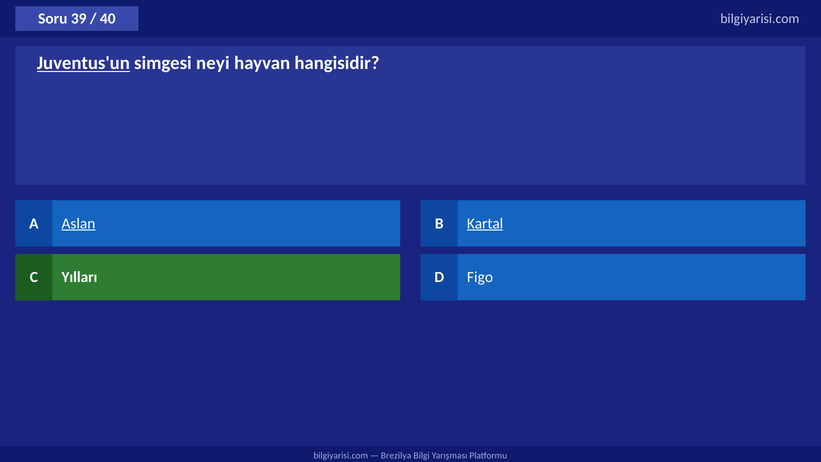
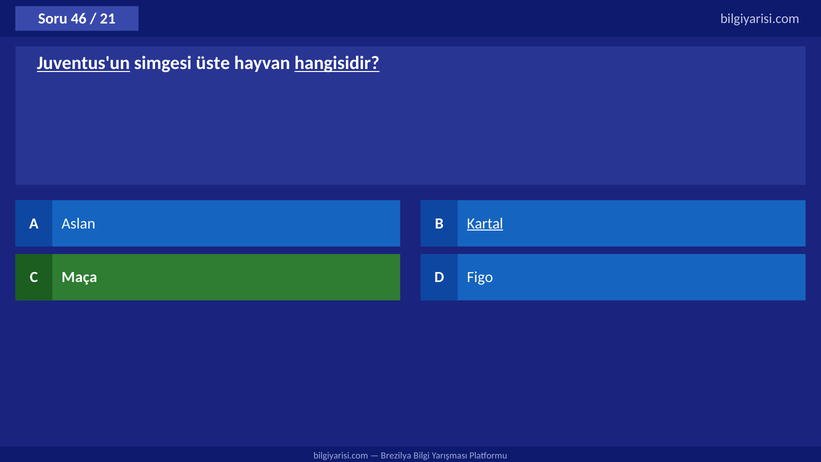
39: 39 -> 46 (79, 19)
40: 40 -> 21 (108, 19)
neyi: neyi -> üste (213, 63)
hangisidir underline: none -> present (337, 63)
Aslan underline: present -> none (78, 223)
Yılları: Yılları -> Maça (79, 277)
